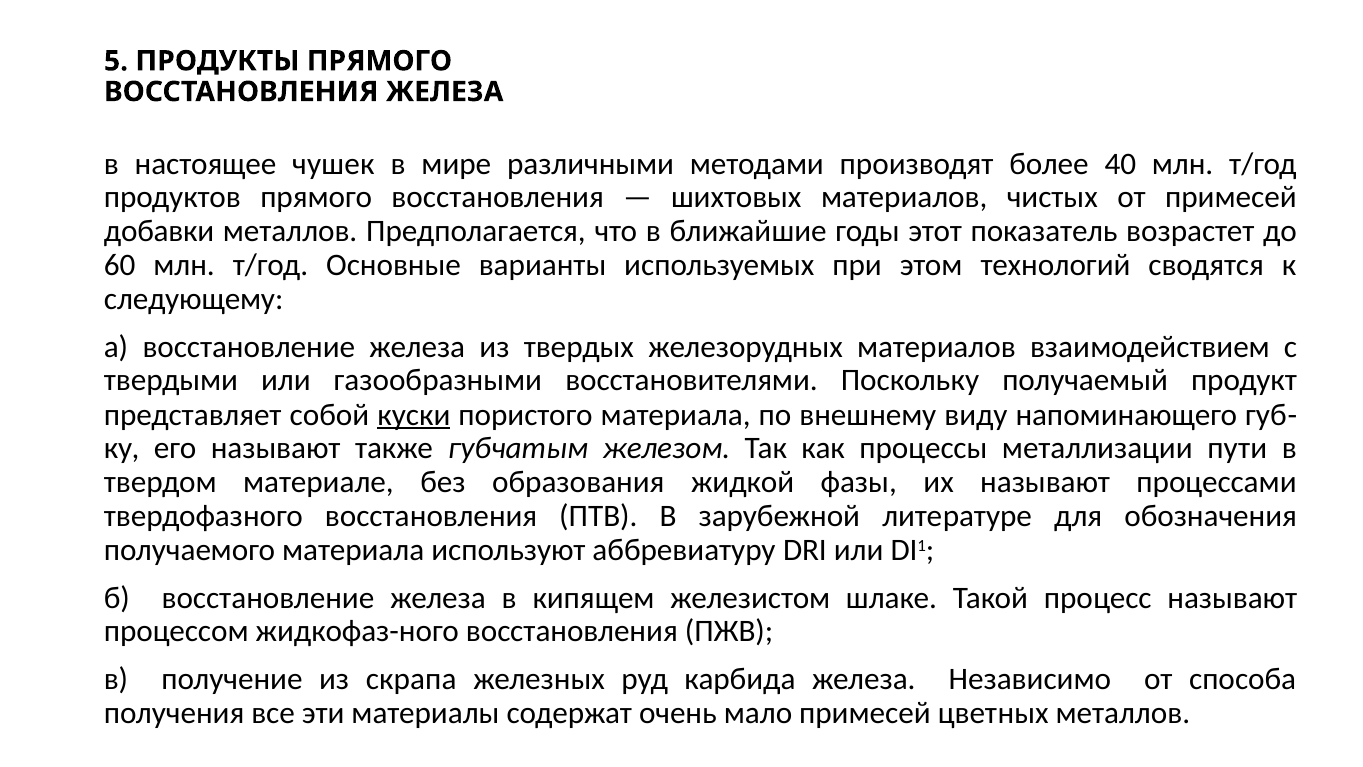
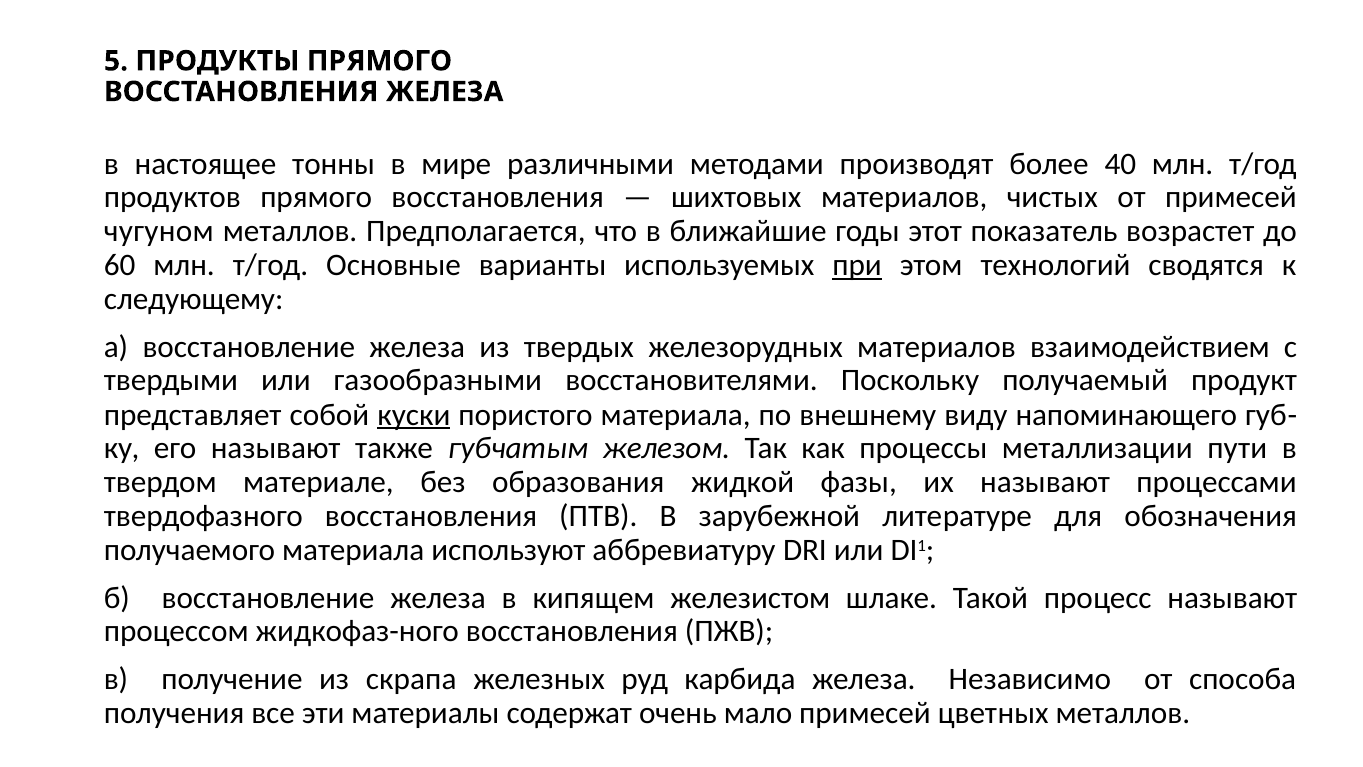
чушек: чушек -> тонны (334, 164)
добавки: добавки -> чугуном (159, 231)
при underline: none -> present (857, 265)
